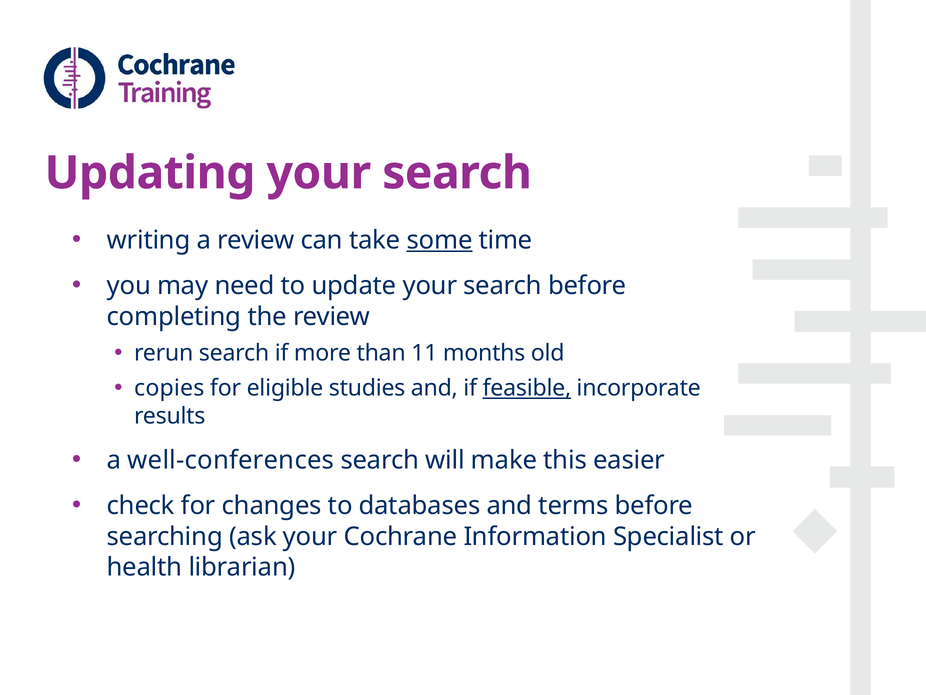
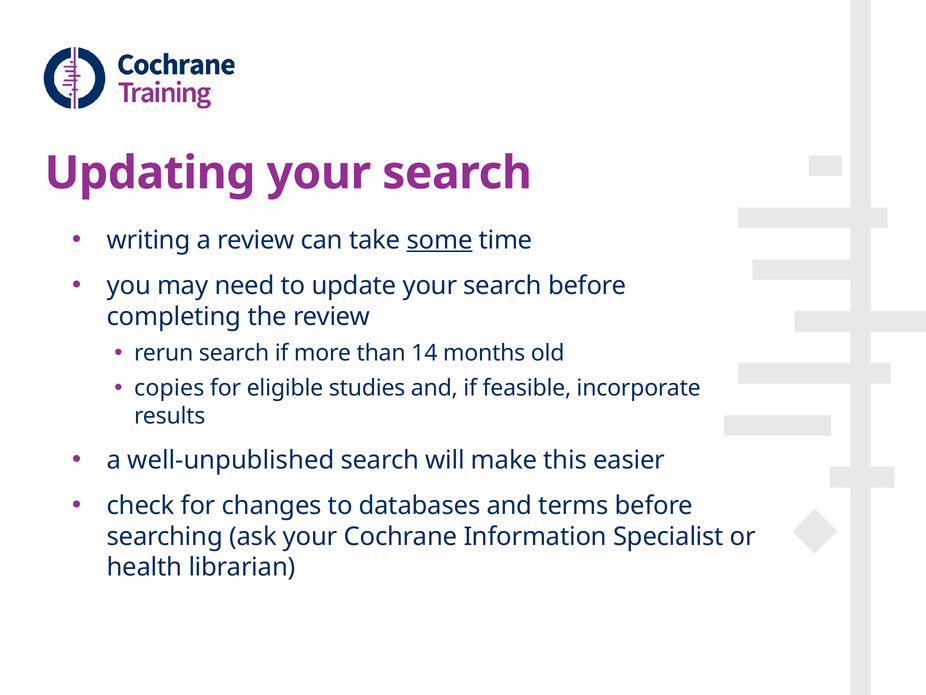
11: 11 -> 14 (424, 353)
feasible underline: present -> none (527, 388)
well-conferences: well-conferences -> well-unpublished (231, 460)
